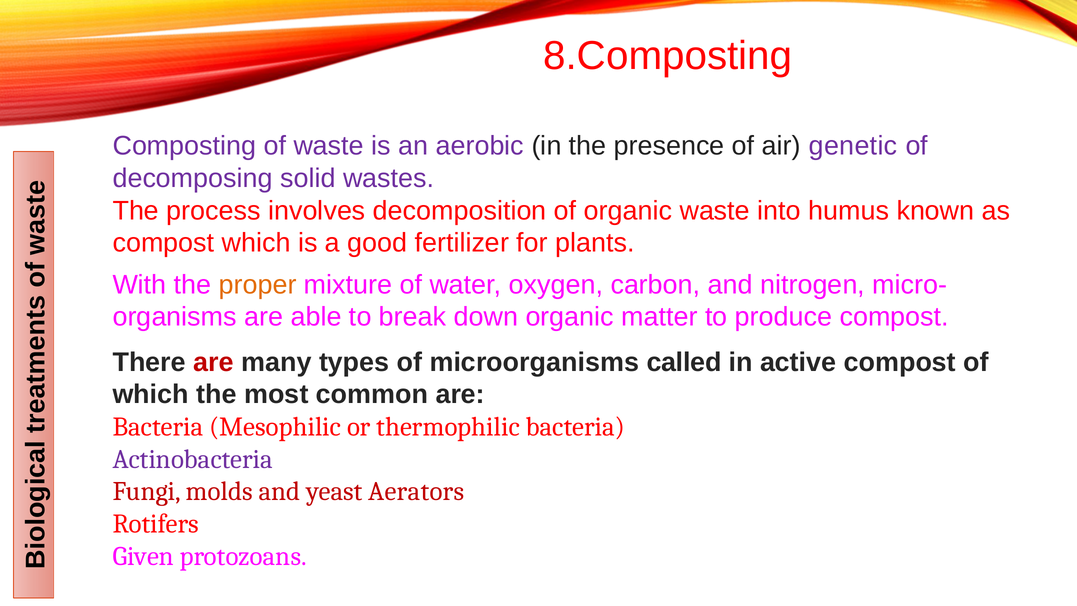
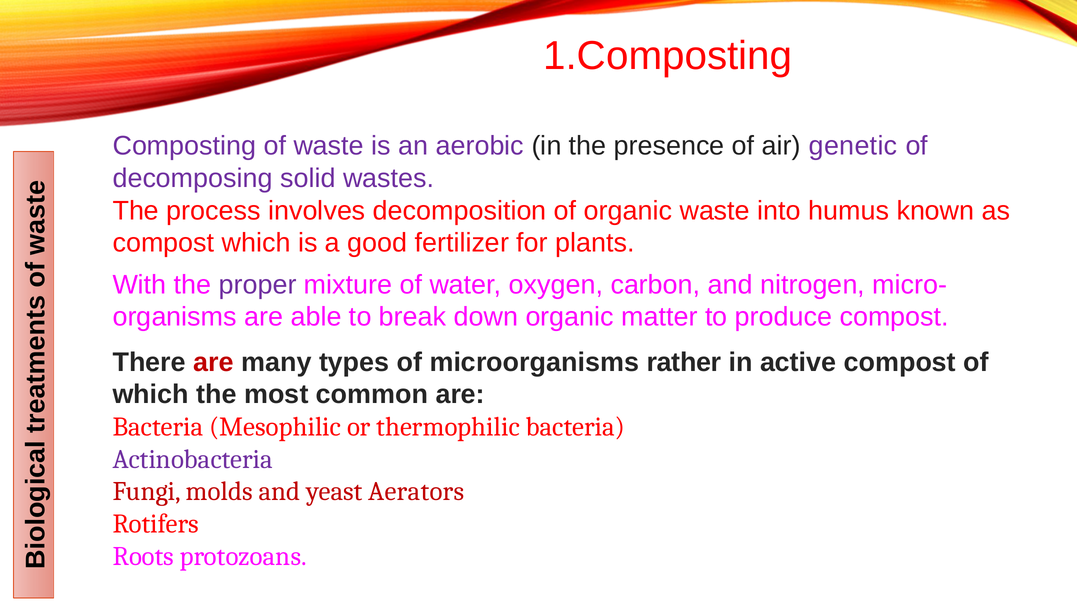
8.Composting: 8.Composting -> 1.Composting (668, 56)
proper colour: orange -> purple (258, 285)
called: called -> rather (684, 362)
Given: Given -> Roots (143, 556)
